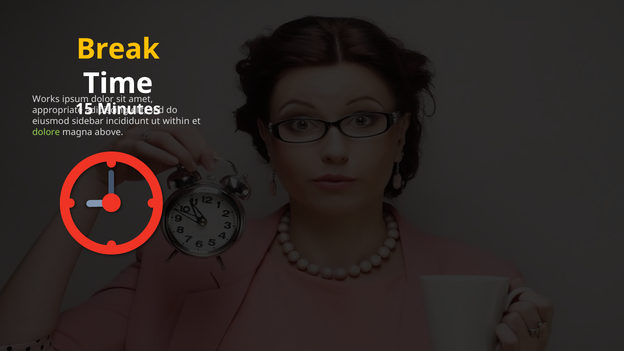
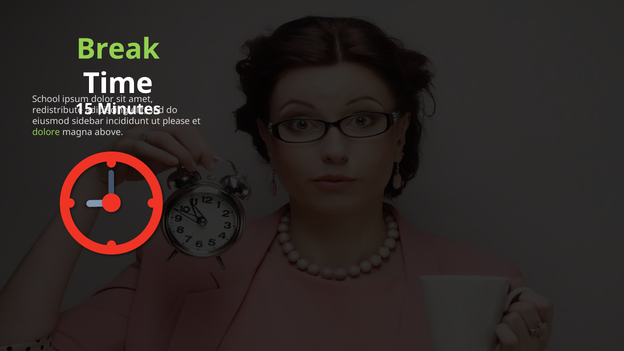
Break colour: yellow -> light green (118, 49)
Works: Works -> School (46, 99)
appropriate: appropriate -> redistribute (58, 110)
within: within -> please (176, 121)
